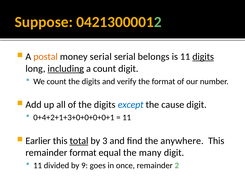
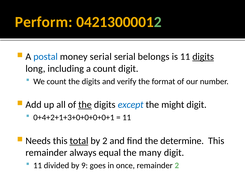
Suppose: Suppose -> Perform (44, 22)
postal colour: orange -> blue (46, 57)
including underline: present -> none (66, 68)
the underline: none -> present (85, 105)
cause: cause -> might (173, 105)
Earlier: Earlier -> Needs (38, 141)
by 3: 3 -> 2 (105, 141)
anywhere: anywhere -> determine (182, 141)
remainder format: format -> always (83, 152)
